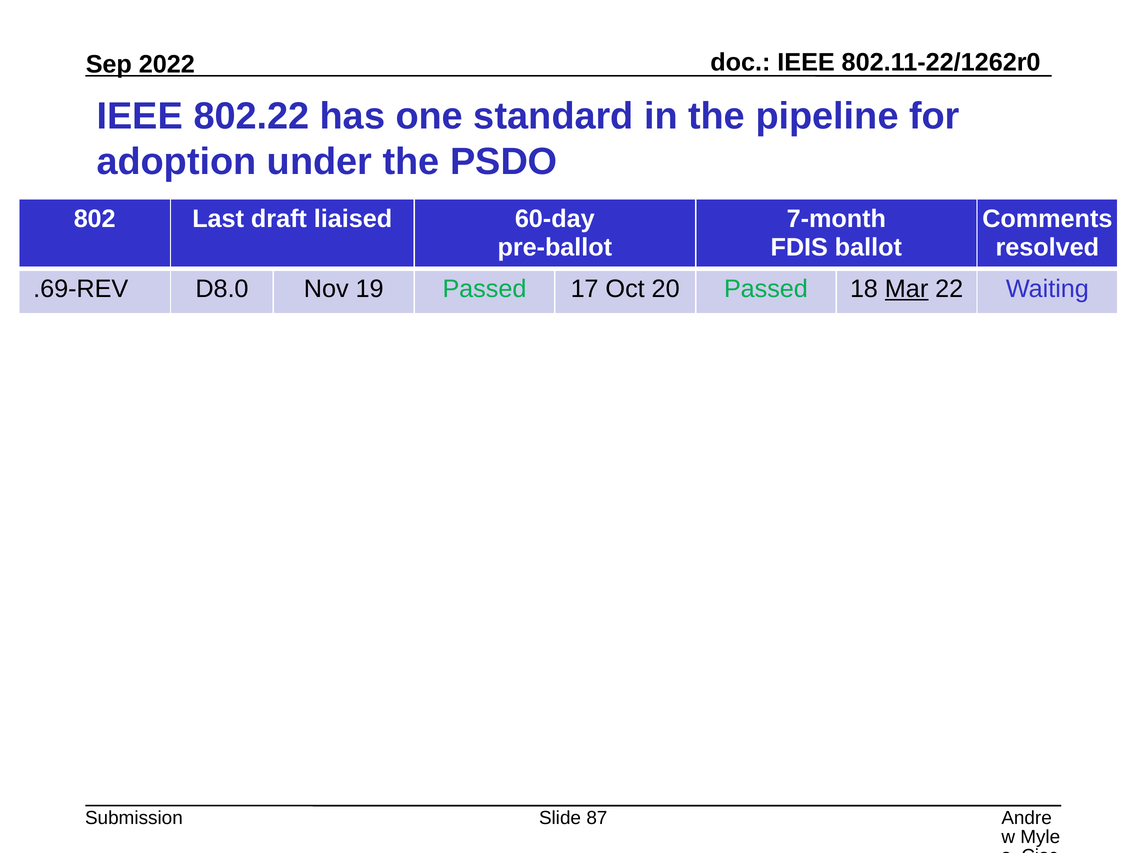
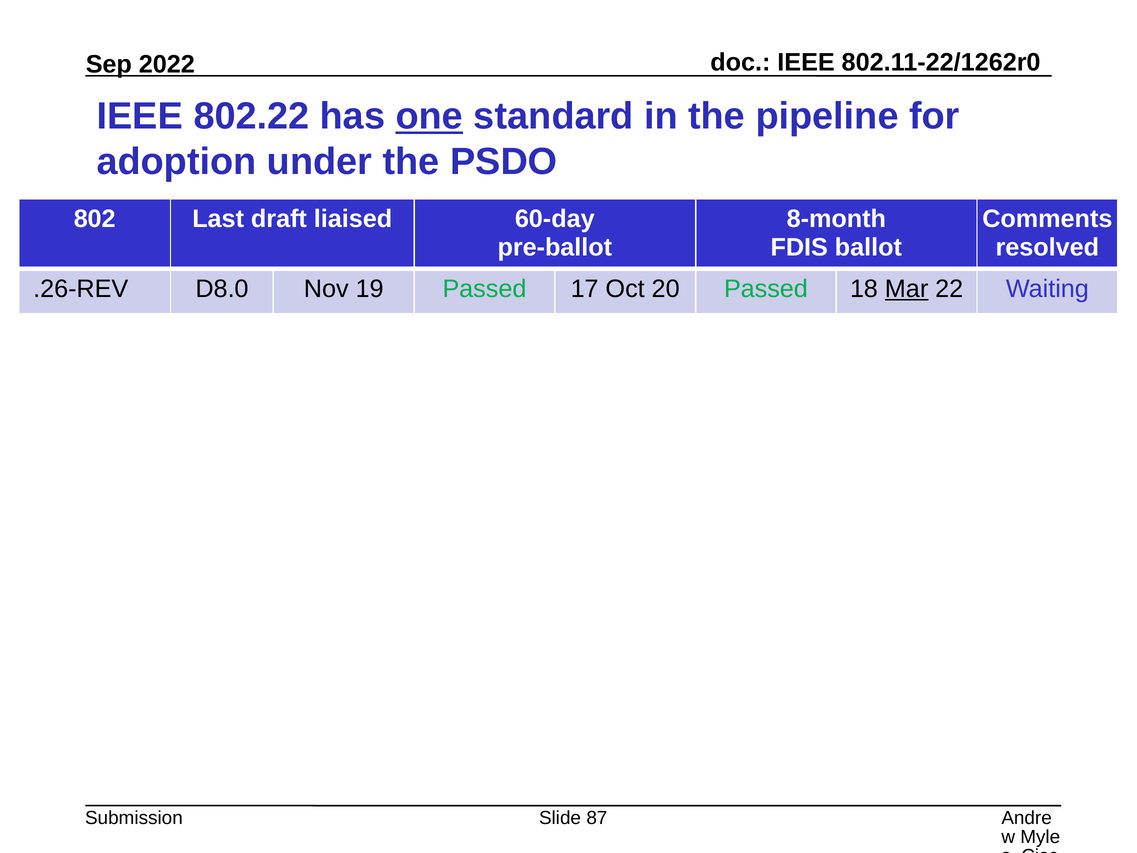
one underline: none -> present (429, 116)
7-month: 7-month -> 8-month (836, 219)
.69-REV: .69-REV -> .26-REV (81, 289)
